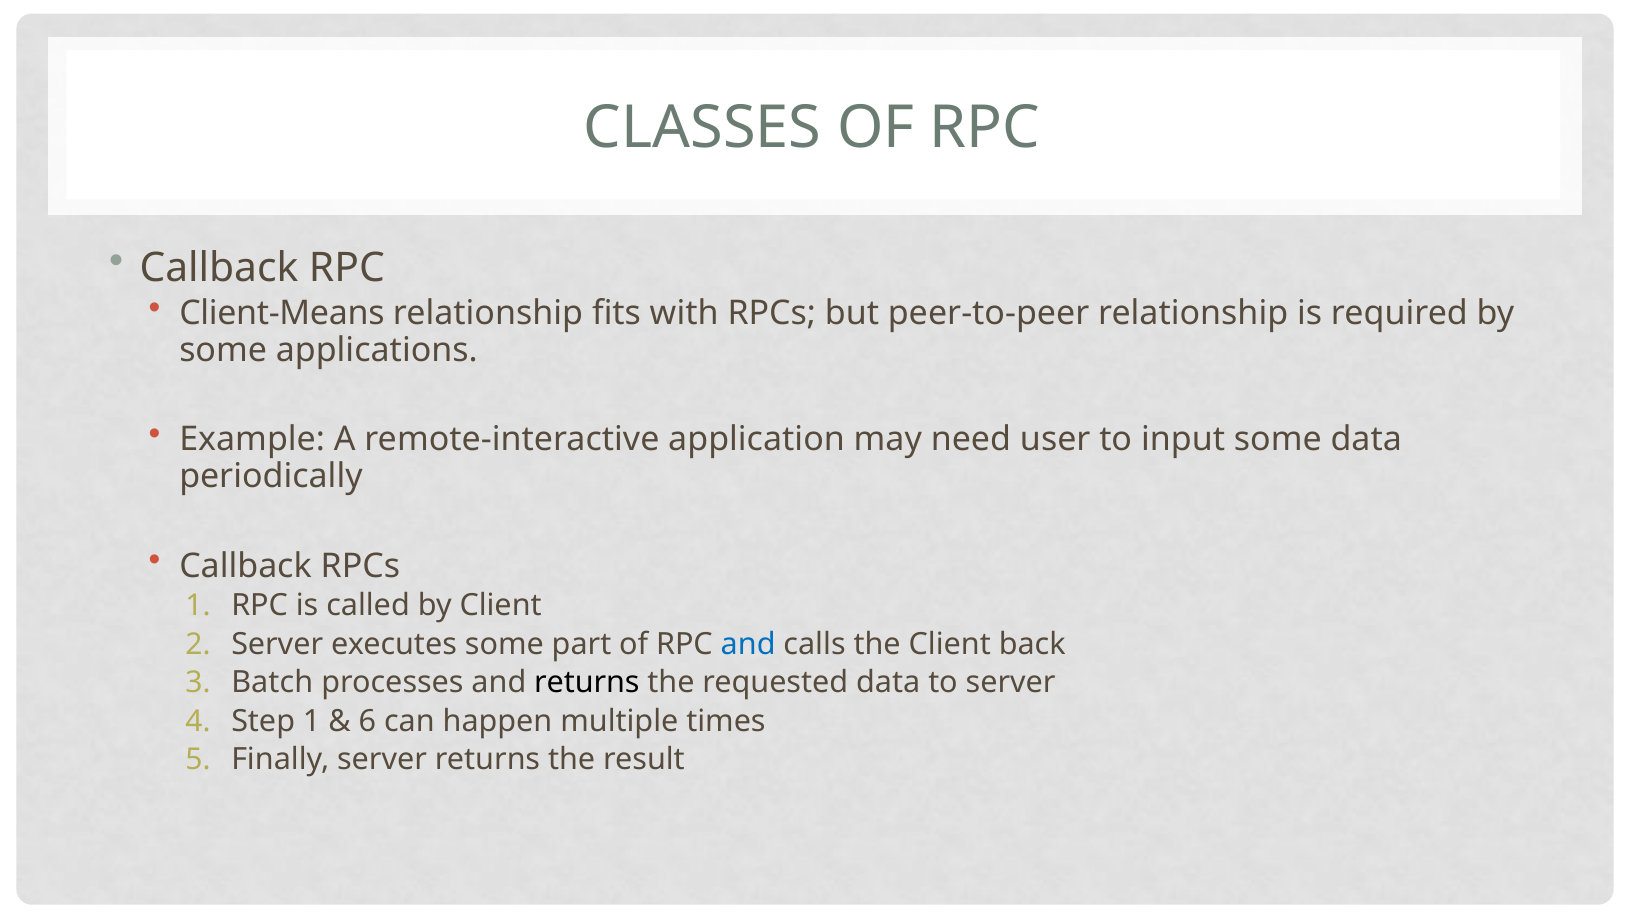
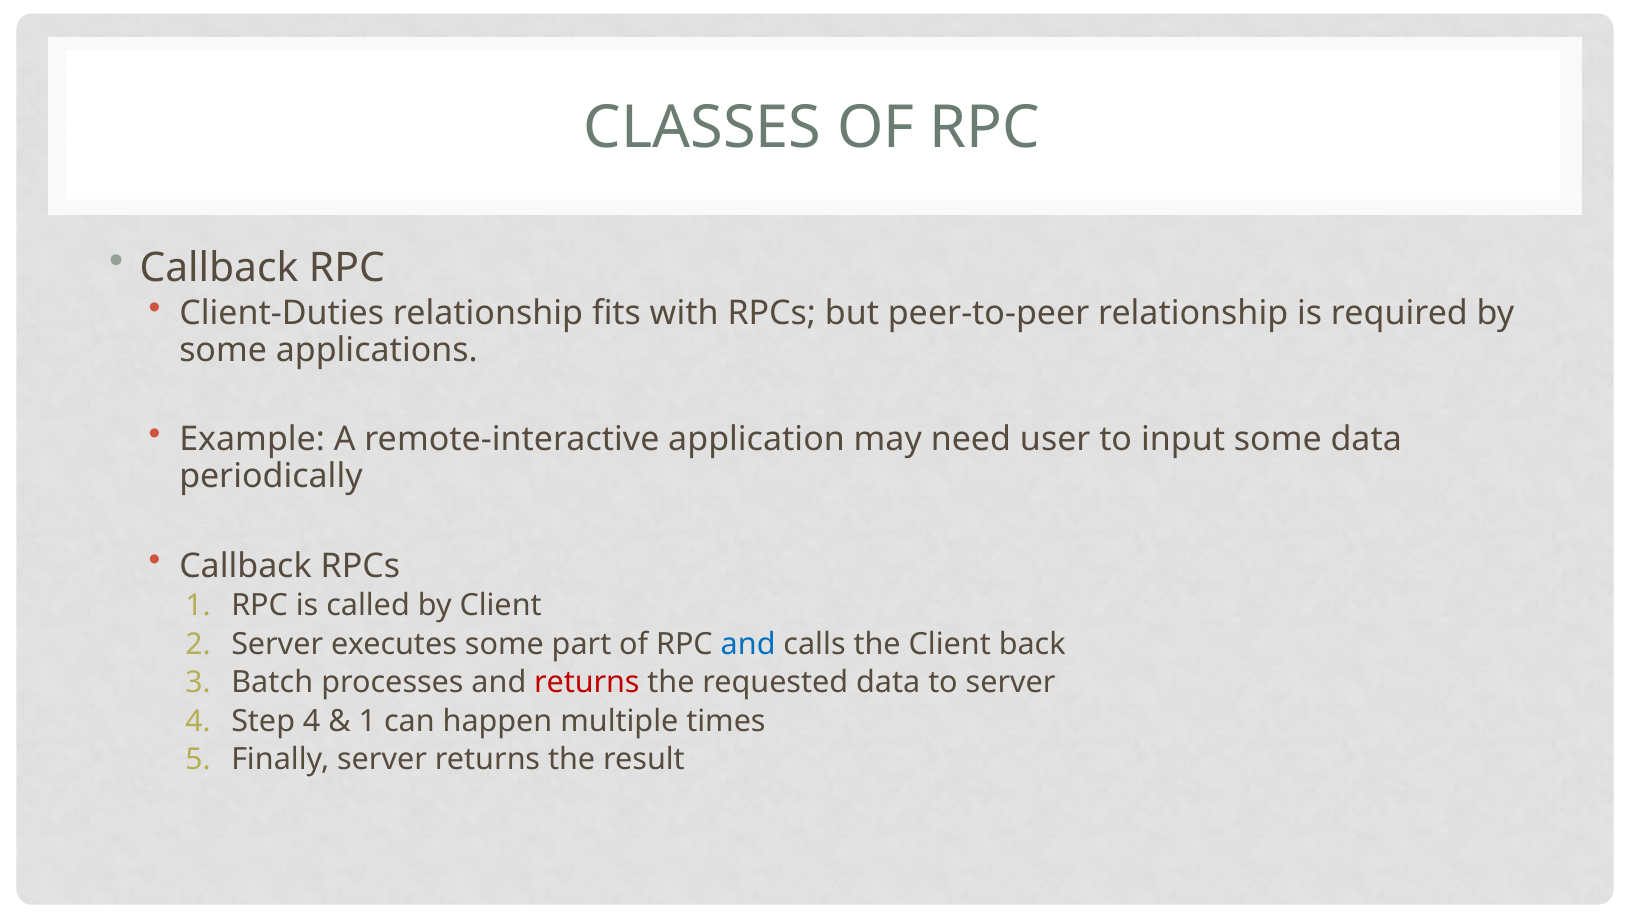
Client-Means: Client-Means -> Client-Duties (282, 313)
returns colour: black -> red (587, 683)
Step 1: 1 -> 4 (312, 721)
6: 6 -> 1 (367, 721)
